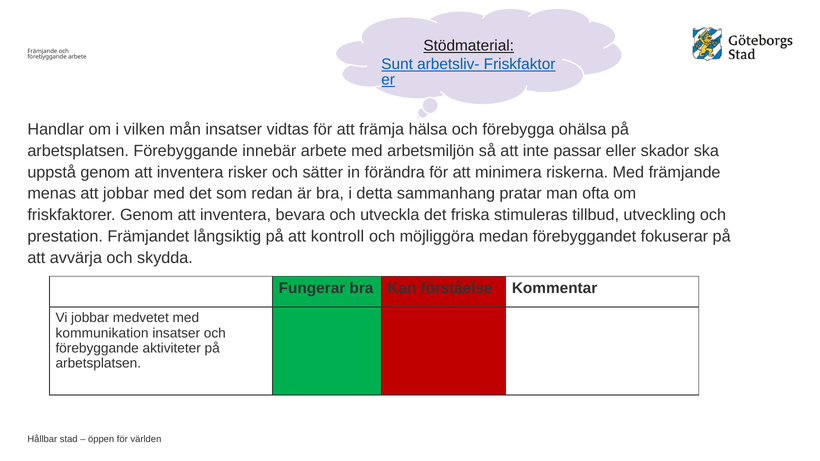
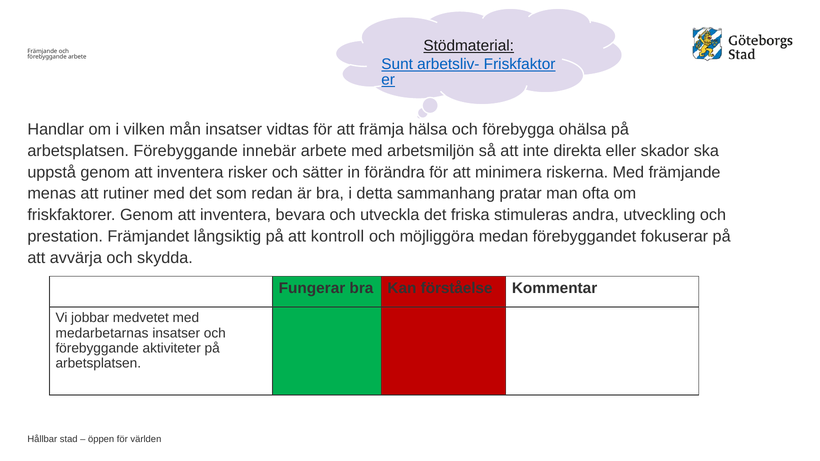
passar: passar -> direkta (577, 151)
att jobbar: jobbar -> rutiner (126, 194)
tillbud: tillbud -> andra (596, 215)
kommunikation: kommunikation -> medarbetarnas (102, 333)
